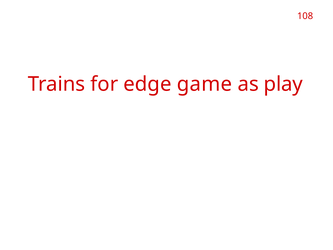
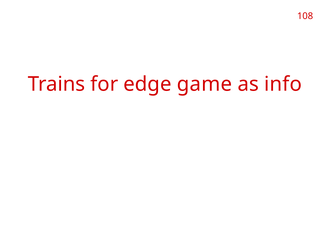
play: play -> info (283, 84)
